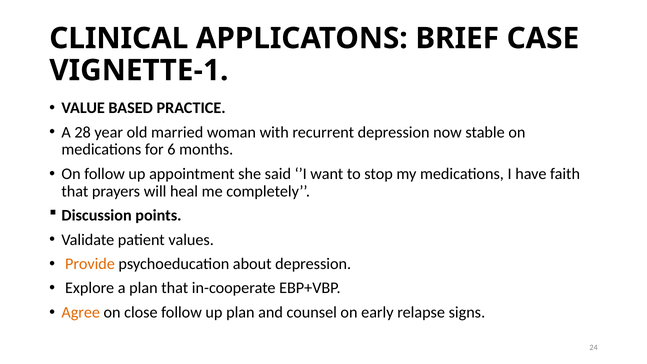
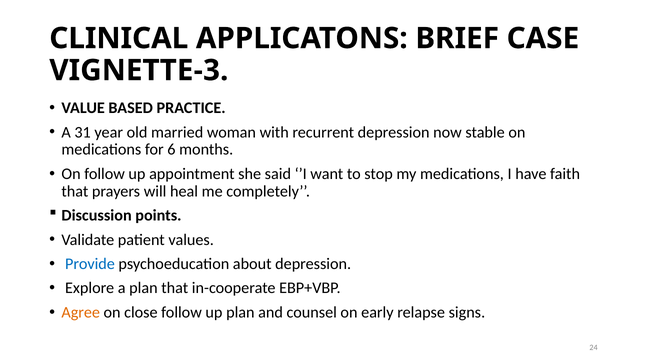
VIGNETTE-1: VIGNETTE-1 -> VIGNETTE-3 (139, 70)
28: 28 -> 31 (83, 132)
Provide colour: orange -> blue (90, 264)
